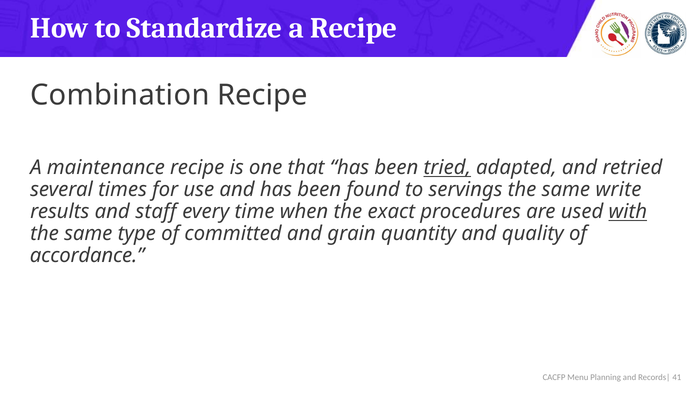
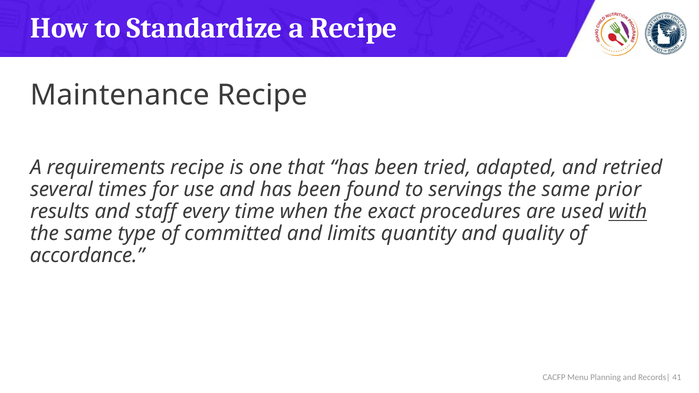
Combination: Combination -> Maintenance (120, 95)
maintenance: maintenance -> requirements (106, 168)
tried underline: present -> none (447, 168)
write: write -> prior (618, 190)
grain: grain -> limits (352, 234)
